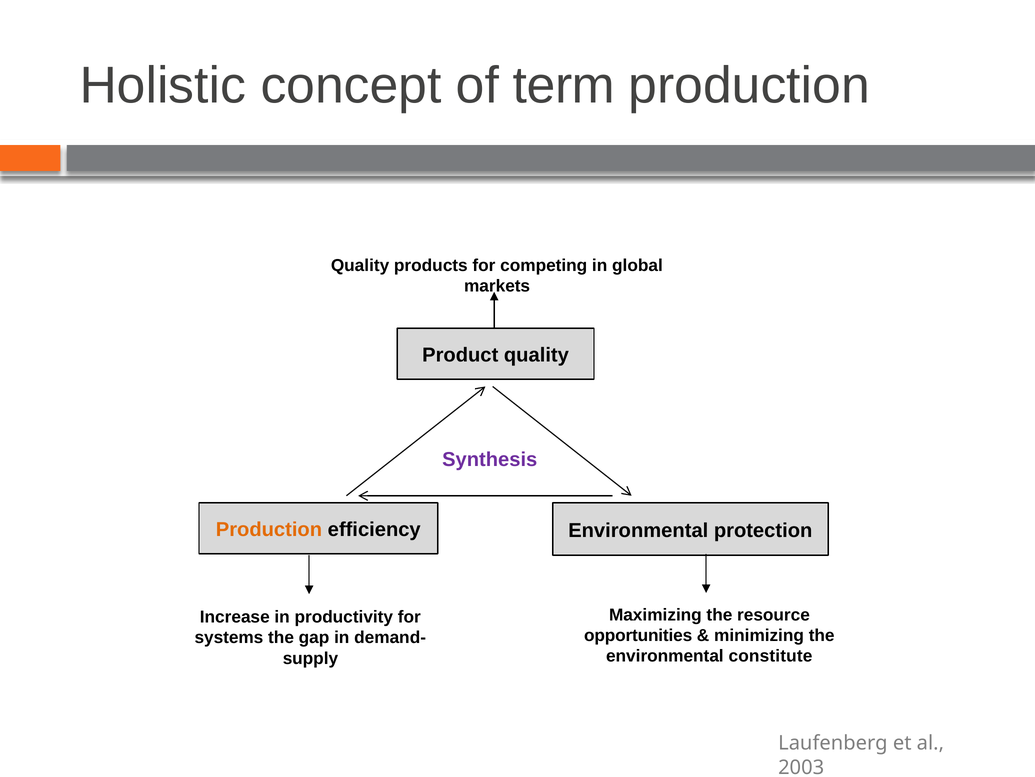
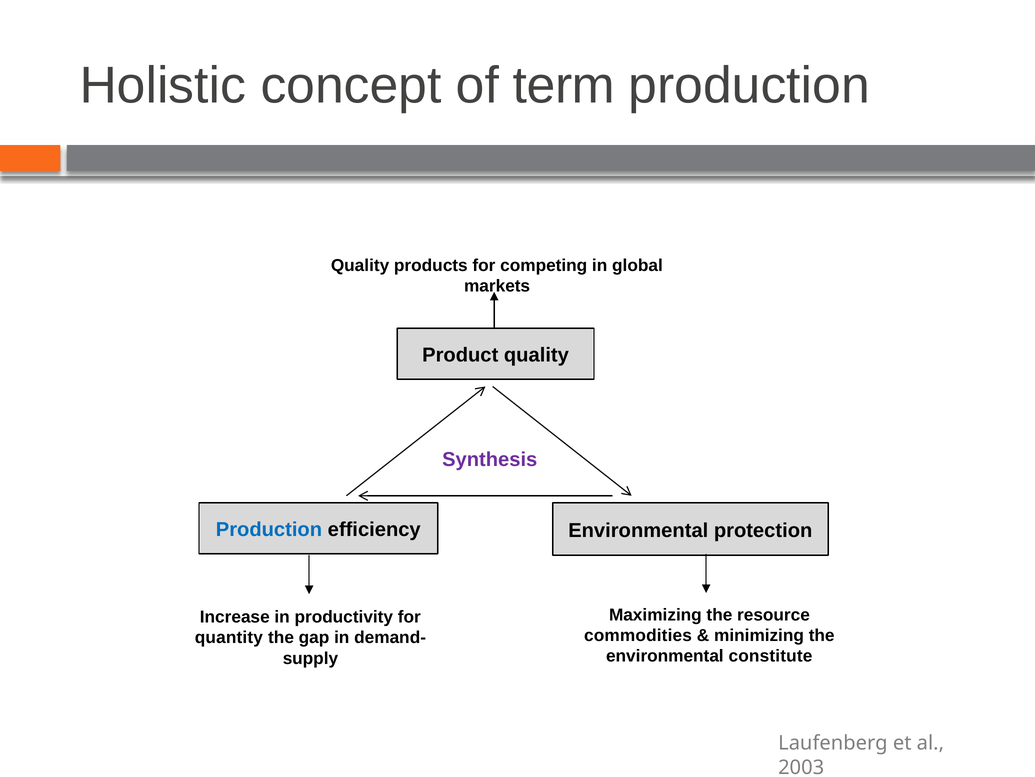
Production colour: orange -> blue (269, 529)
opportunities: opportunities -> commodities (638, 635)
systems: systems -> quantity (229, 637)
